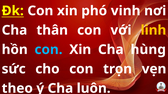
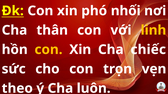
vinh: vinh -> nhối (126, 11)
con colour: light blue -> yellow (49, 50)
hùng: hùng -> chiếc (148, 50)
